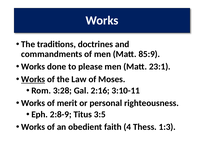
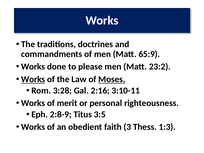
85:9: 85:9 -> 65:9 (149, 54)
23:1: 23:1 -> 23:2 (160, 67)
Moses underline: none -> present (112, 79)
4: 4 -> 3 (127, 127)
